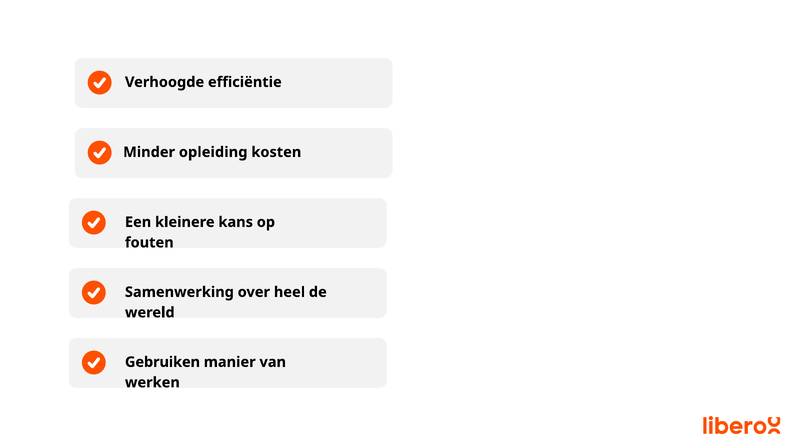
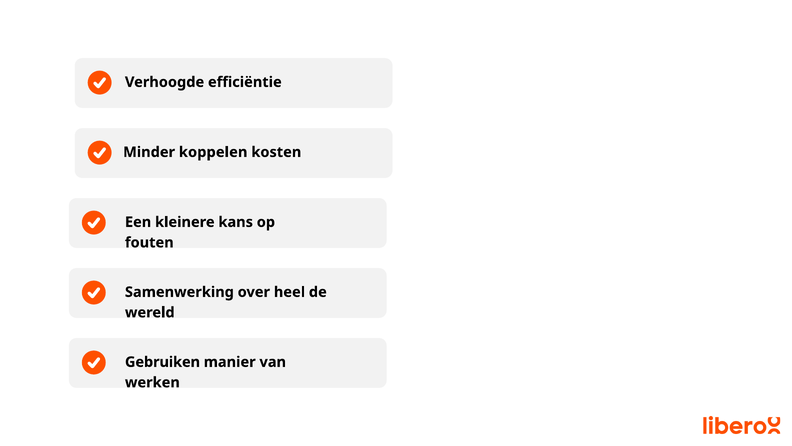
opleiding: opleiding -> koppelen (213, 152)
